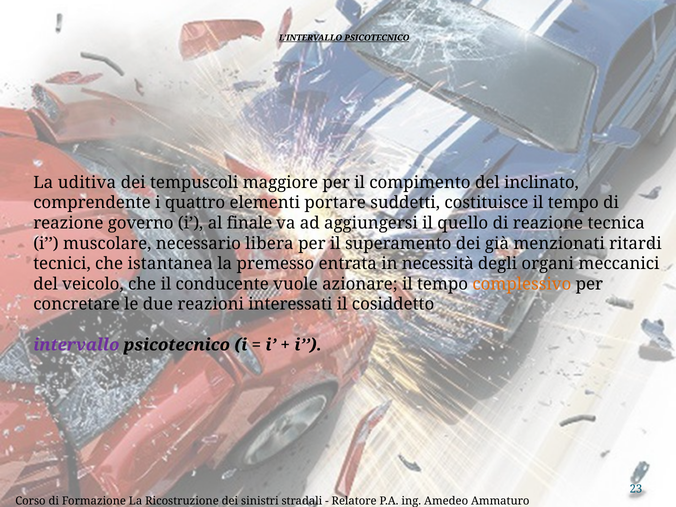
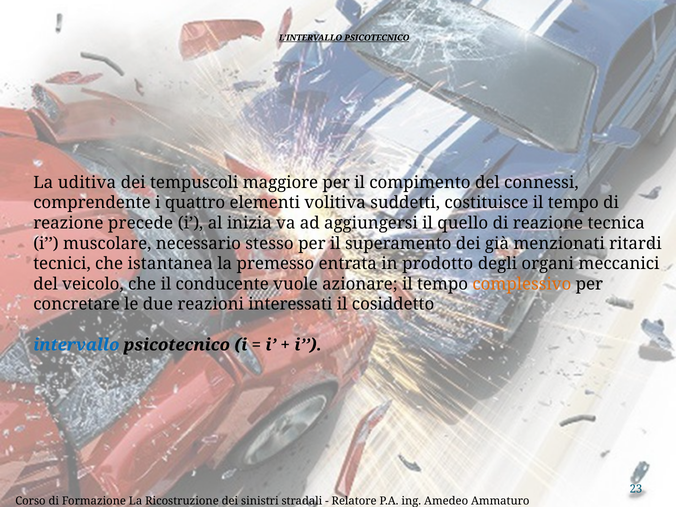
inclinato: inclinato -> connessi (541, 183)
portare: portare -> volitiva (335, 203)
governo: governo -> precede (141, 223)
finale: finale -> inizia (249, 223)
libera: libera -> stesso (270, 243)
necessità: necessità -> prodotto (438, 264)
intervallo colour: purple -> blue (76, 345)
